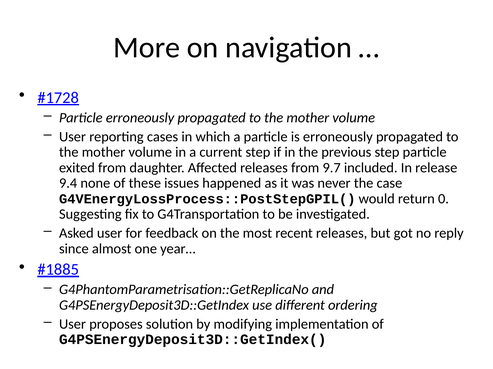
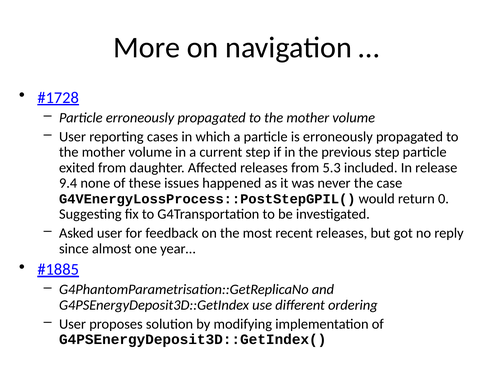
9.7: 9.7 -> 5.3 (332, 168)
